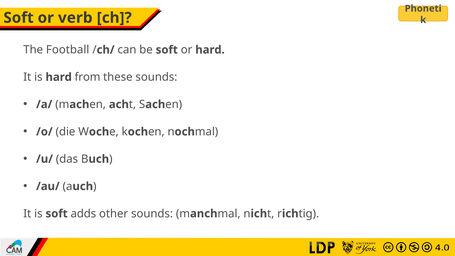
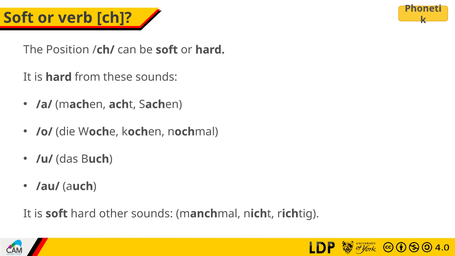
Football: Football -> Position (68, 50)
soft adds: adds -> hard (83, 214)
